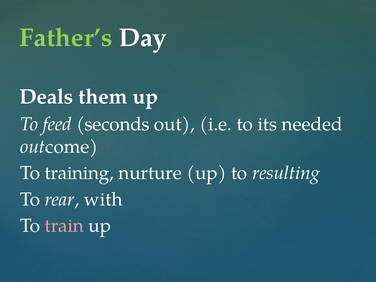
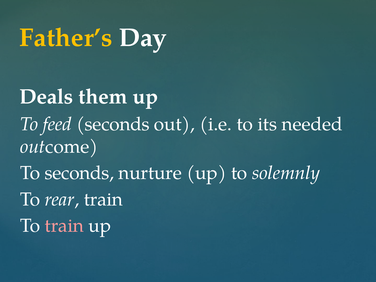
Father’s colour: light green -> yellow (66, 38)
To training: training -> seconds (79, 173)
resulting: resulting -> solemnly (286, 173)
rear with: with -> train (103, 199)
